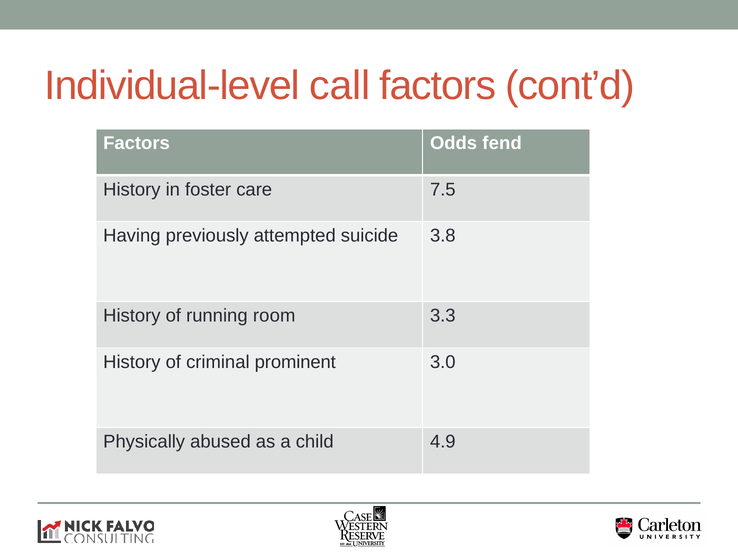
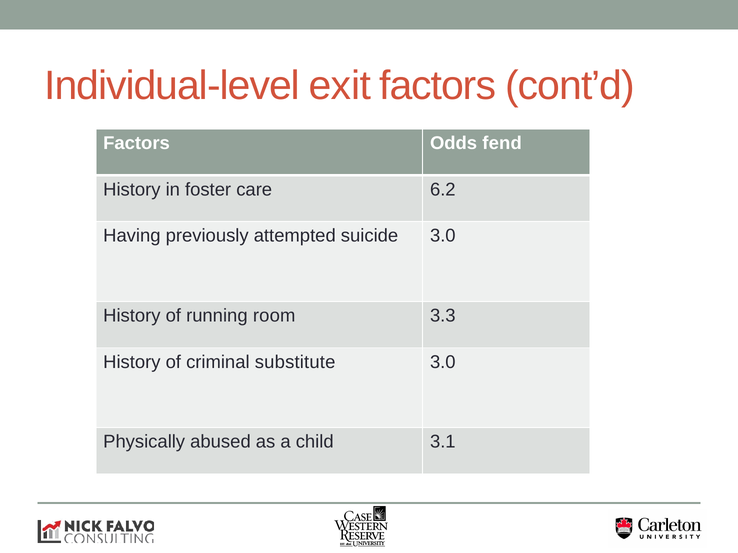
call: call -> exit (340, 86)
7.5: 7.5 -> 6.2 (443, 190)
suicide 3.8: 3.8 -> 3.0 (443, 236)
prominent: prominent -> substitute (295, 362)
4.9: 4.9 -> 3.1 (443, 442)
